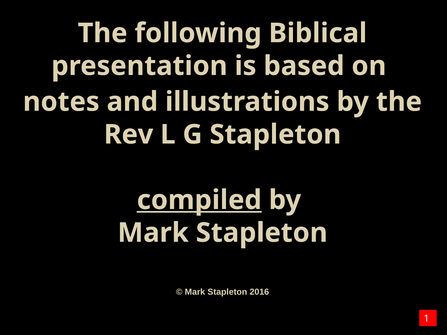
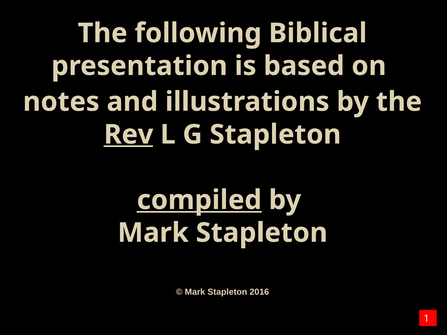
Rev underline: none -> present (129, 135)
